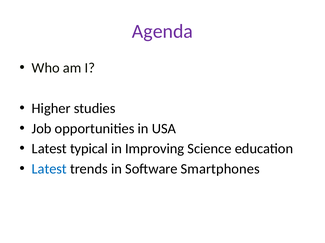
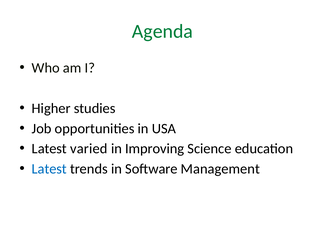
Agenda colour: purple -> green (162, 31)
typical: typical -> varied (89, 149)
Smartphones: Smartphones -> Management (220, 169)
